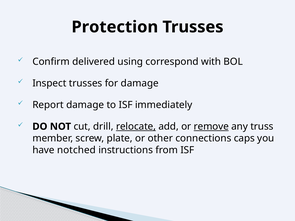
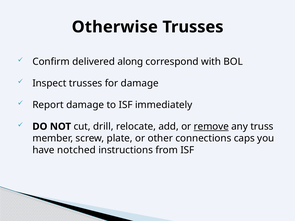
Protection: Protection -> Otherwise (115, 27)
using: using -> along (130, 62)
relocate underline: present -> none (136, 127)
